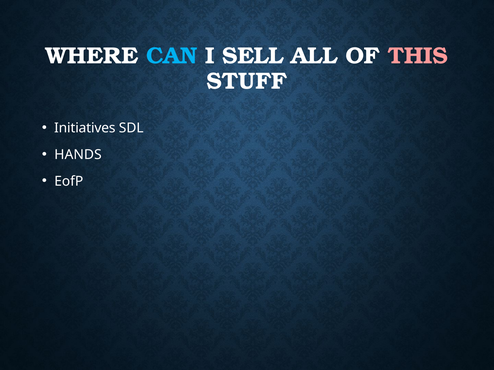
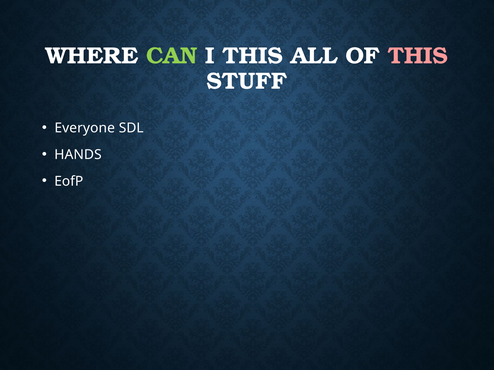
CAN colour: light blue -> light green (172, 56)
I SELL: SELL -> THIS (253, 56)
Initiatives: Initiatives -> Everyone (85, 128)
